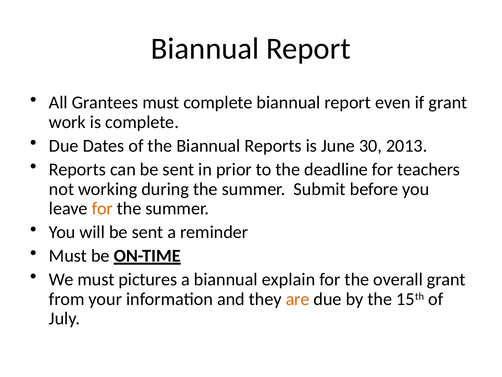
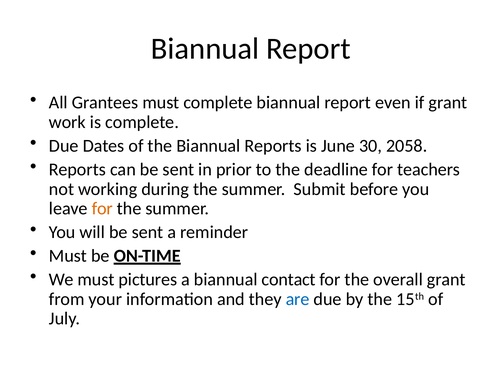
2013: 2013 -> 2058 (407, 146)
explain: explain -> contact (289, 279)
are colour: orange -> blue (298, 299)
